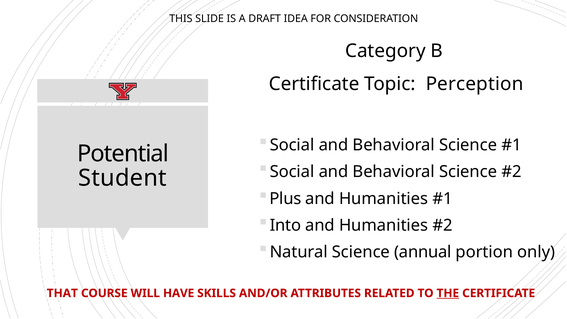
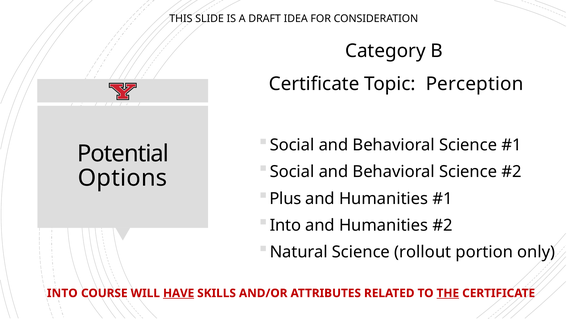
Student: Student -> Options (123, 178)
annual: annual -> rollout (423, 252)
THAT: THAT -> INTO (62, 293)
HAVE underline: none -> present (179, 293)
